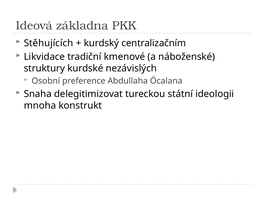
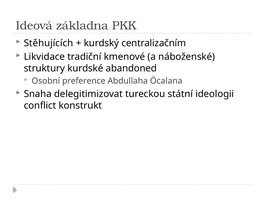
nezávislých: nezávislých -> abandoned (131, 68)
mnoha: mnoha -> conflict (40, 105)
